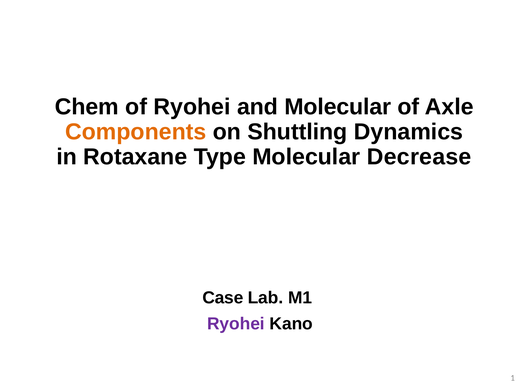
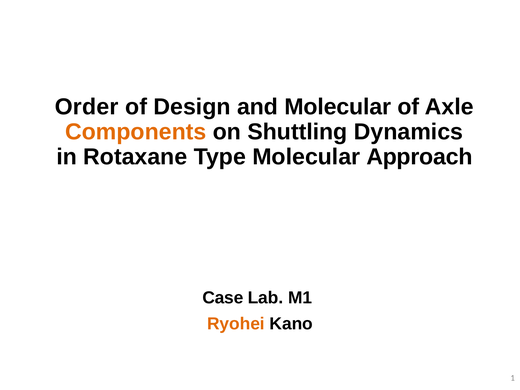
Chem: Chem -> Order (87, 107)
of Ryohei: Ryohei -> Design (192, 107)
Decrease: Decrease -> Approach (419, 157)
Ryohei colour: purple -> orange (236, 324)
